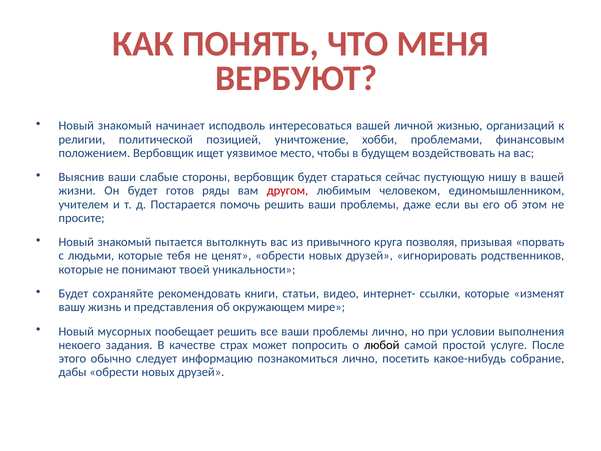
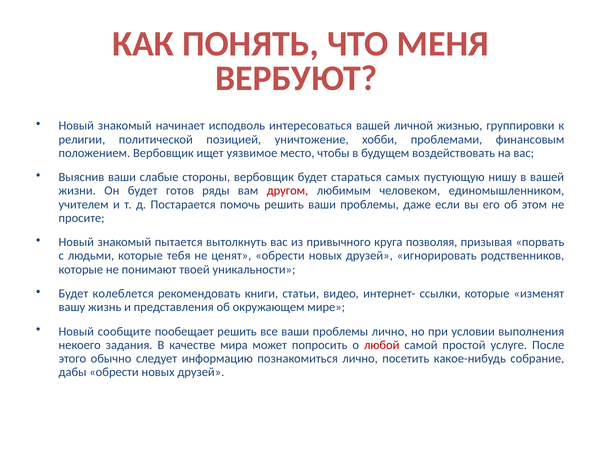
организаций: организаций -> группировки (520, 126)
сейчас: сейчас -> самых (403, 177)
сохраняйте: сохраняйте -> колеблется (123, 294)
мусорных: мусорных -> сообщите (124, 331)
страх: страх -> мира (234, 345)
любой colour: black -> red (382, 345)
